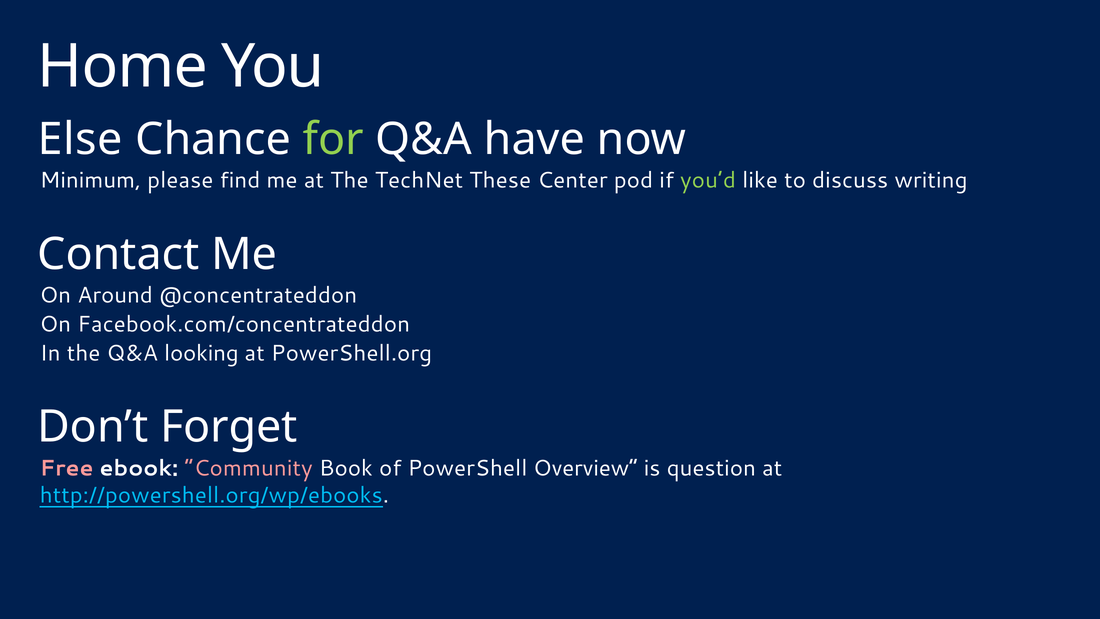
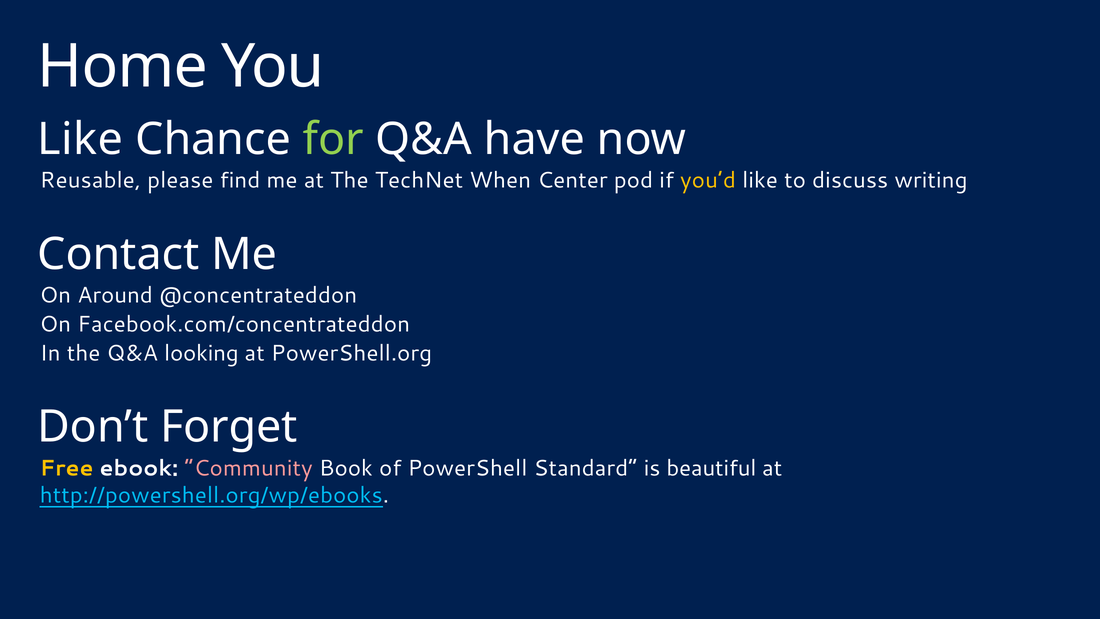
Else: Else -> Like (80, 139)
Minimum: Minimum -> Reusable (90, 180)
These: These -> When (500, 180)
you’d colour: light green -> yellow (708, 180)
Free colour: pink -> yellow (67, 468)
Overview: Overview -> Standard (586, 468)
question: question -> beautiful (711, 468)
